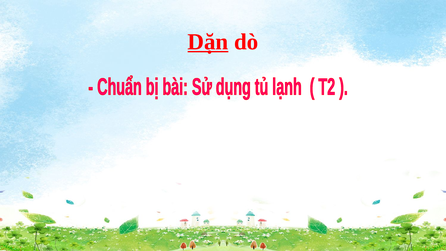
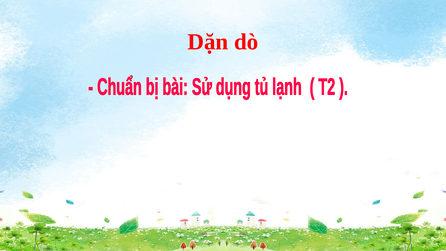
Dặn underline: present -> none (208, 42)
